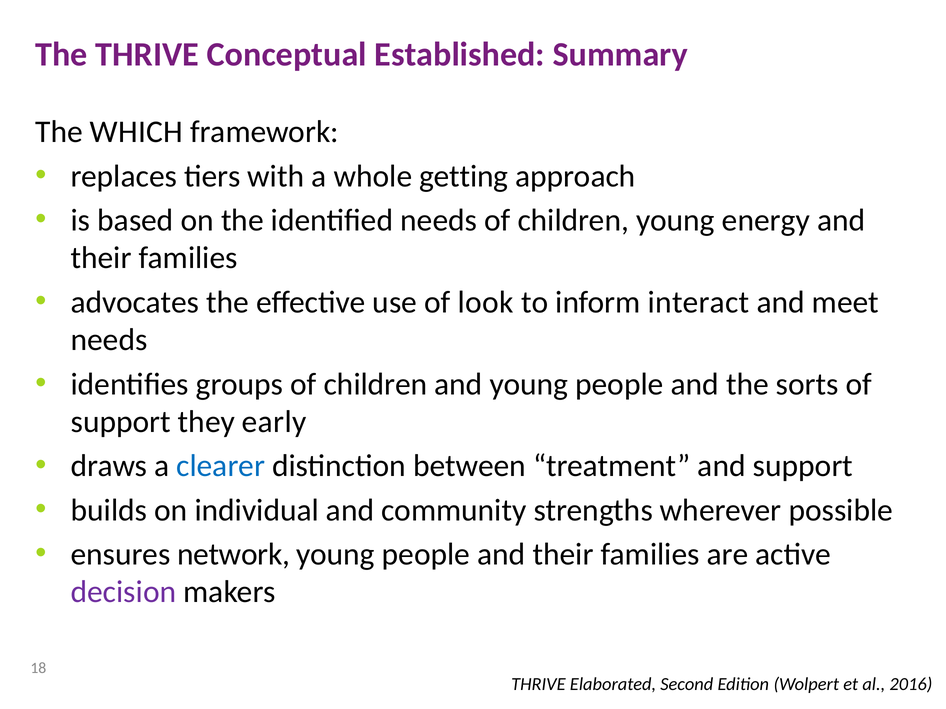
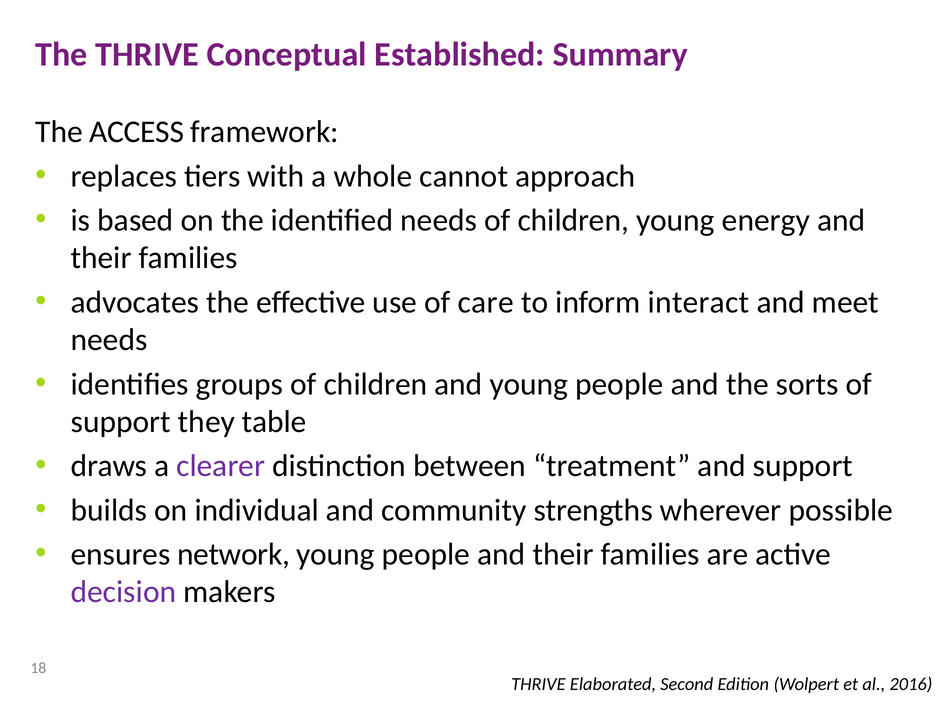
WHICH: WHICH -> ACCESS (137, 132)
getting: getting -> cannot (464, 176)
look: look -> care (486, 302)
early: early -> table (274, 422)
clearer colour: blue -> purple (221, 466)
